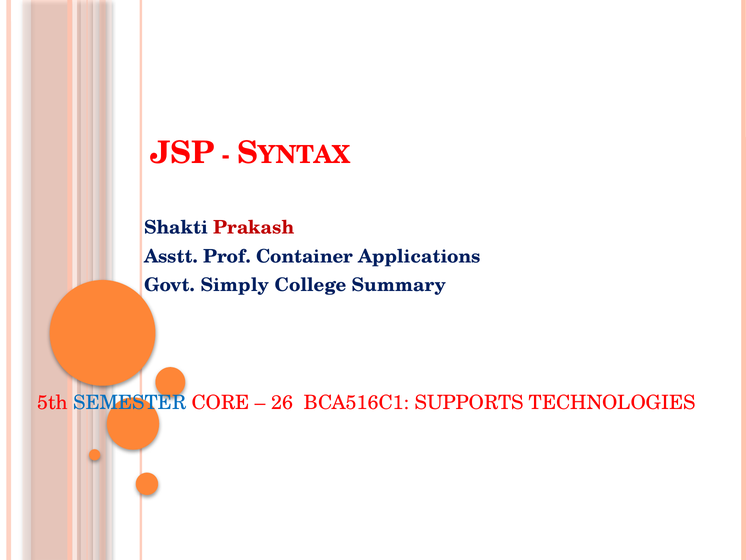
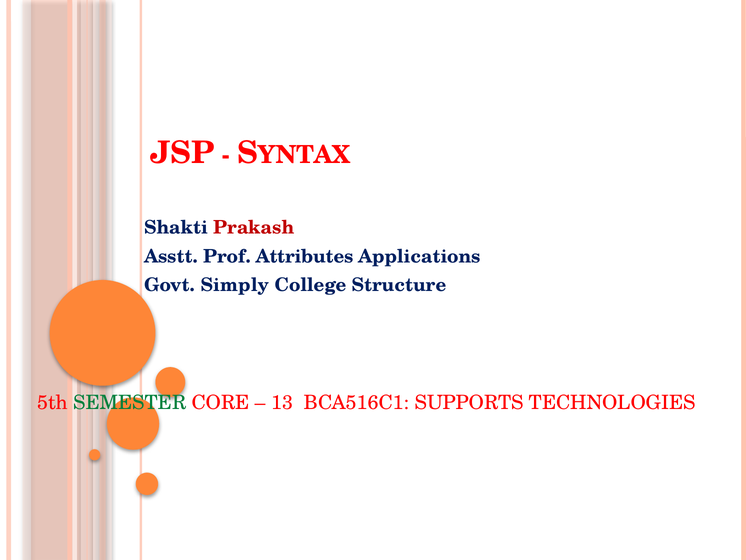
Container: Container -> Attributes (305, 256)
Summary: Summary -> Structure (399, 285)
SEMESTER colour: blue -> green (130, 402)
26: 26 -> 13 (282, 402)
